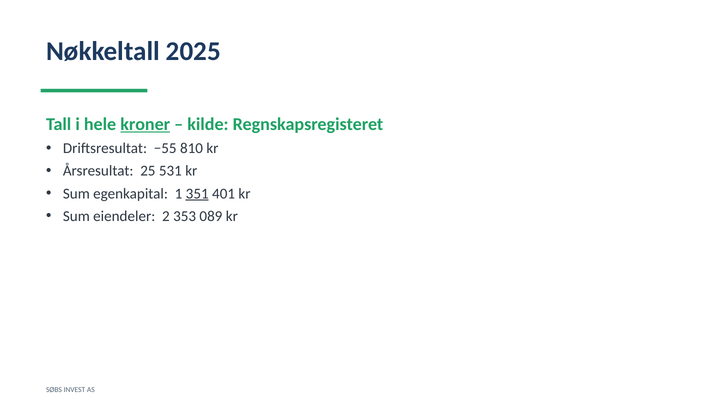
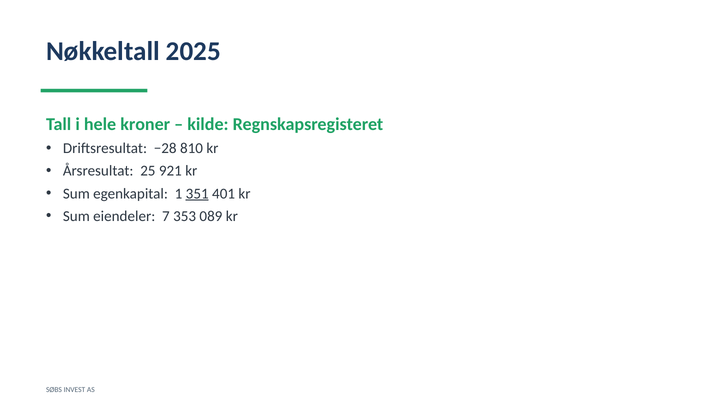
kroner underline: present -> none (145, 124)
−55: −55 -> −28 (165, 149)
531: 531 -> 921 (170, 171)
2: 2 -> 7 (166, 216)
